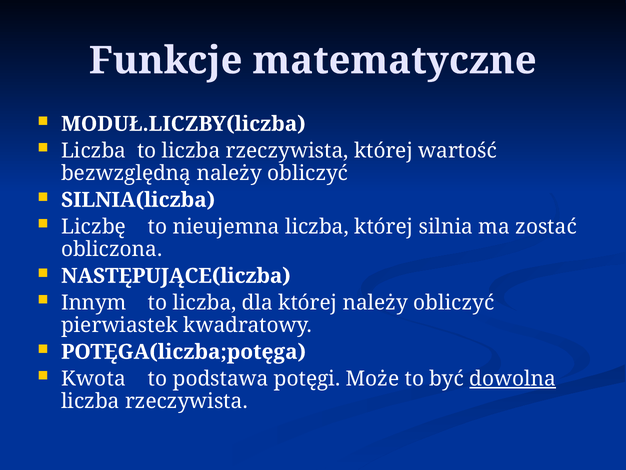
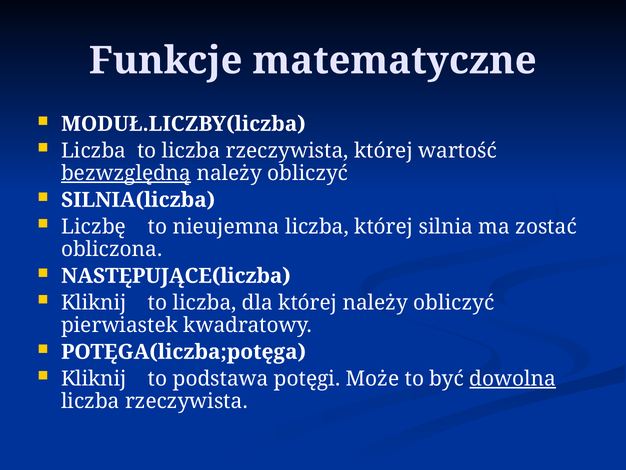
bezwzględną underline: none -> present (126, 173)
Innym: Innym -> Kliknij (94, 302)
Kwota: Kwota -> Kliknij (94, 378)
